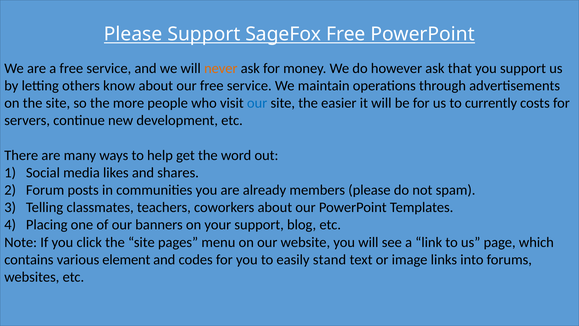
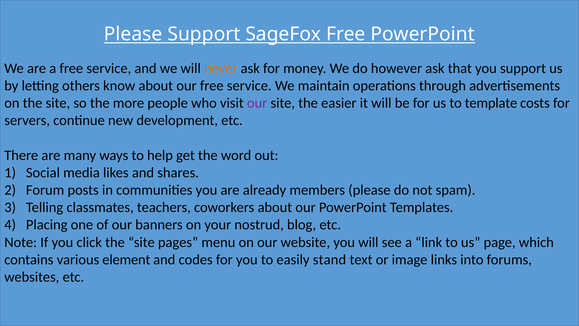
our colour: blue -> purple (257, 103)
currently: currently -> template (491, 103)
your support: support -> nostrud (259, 225)
